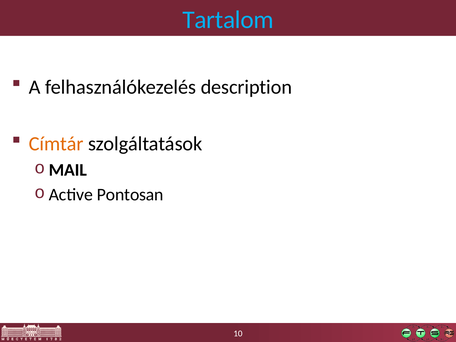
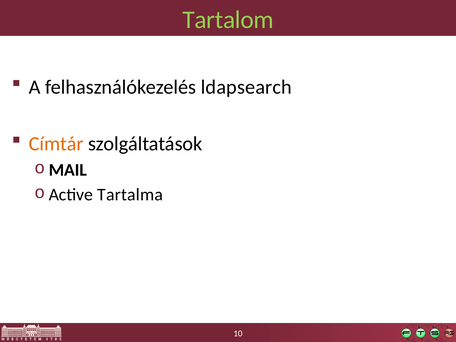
Tartalom colour: light blue -> light green (228, 20)
description: description -> ldapsearch (246, 87)
Pontosan: Pontosan -> Tartalma (130, 195)
